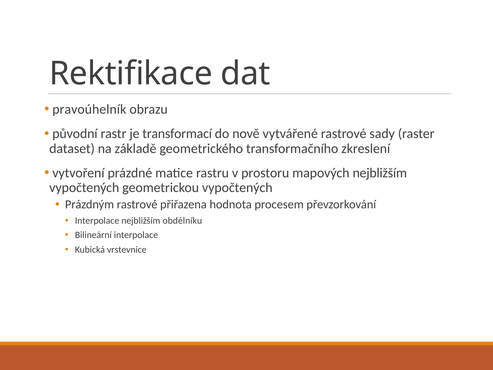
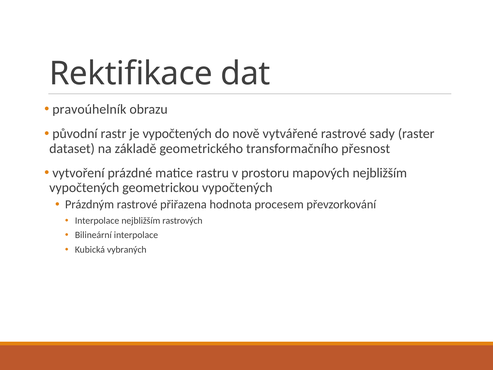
je transformací: transformací -> vypočtených (177, 134)
zkreslení: zkreslení -> přesnost (366, 148)
obdélníku: obdélníku -> rastrových (182, 220)
vrstevnice: vrstevnice -> vybraných (127, 249)
